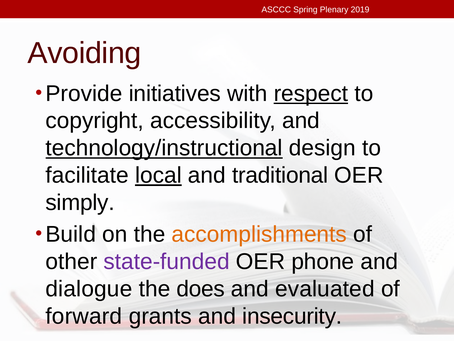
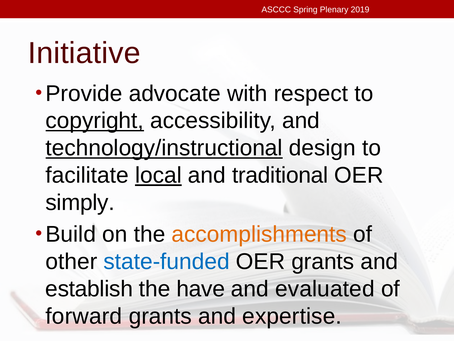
Avoiding: Avoiding -> Initiative (84, 53)
initiatives: initiatives -> advocate (175, 93)
respect underline: present -> none (311, 93)
copyright underline: none -> present (95, 121)
state-funded colour: purple -> blue (167, 261)
OER phone: phone -> grants (323, 261)
dialogue: dialogue -> establish (89, 289)
does: does -> have (201, 289)
insecurity: insecurity -> expertise (292, 316)
